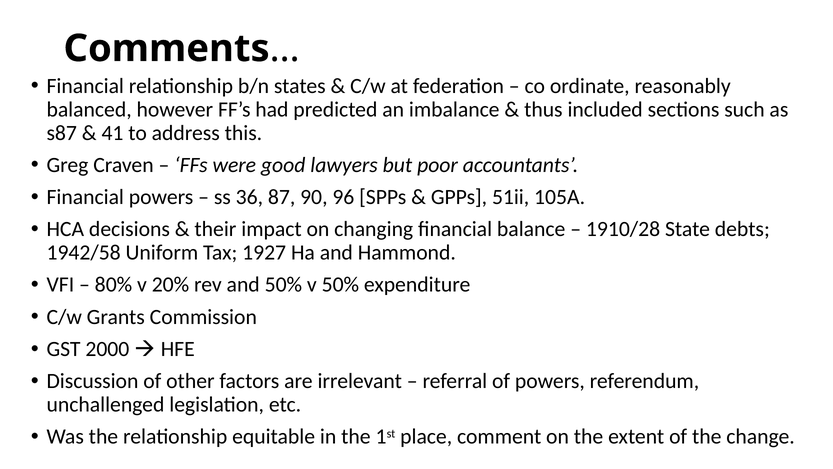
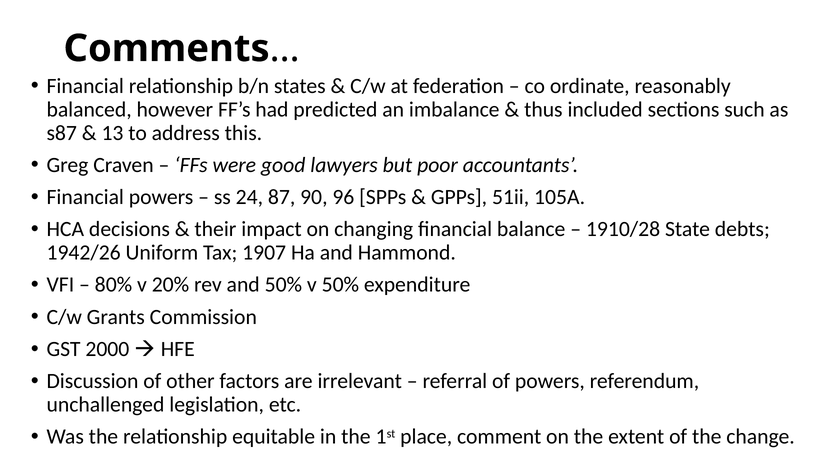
41: 41 -> 13 (112, 133)
36: 36 -> 24 (249, 197)
1942/58: 1942/58 -> 1942/26 (84, 252)
1927: 1927 -> 1907 (264, 252)
